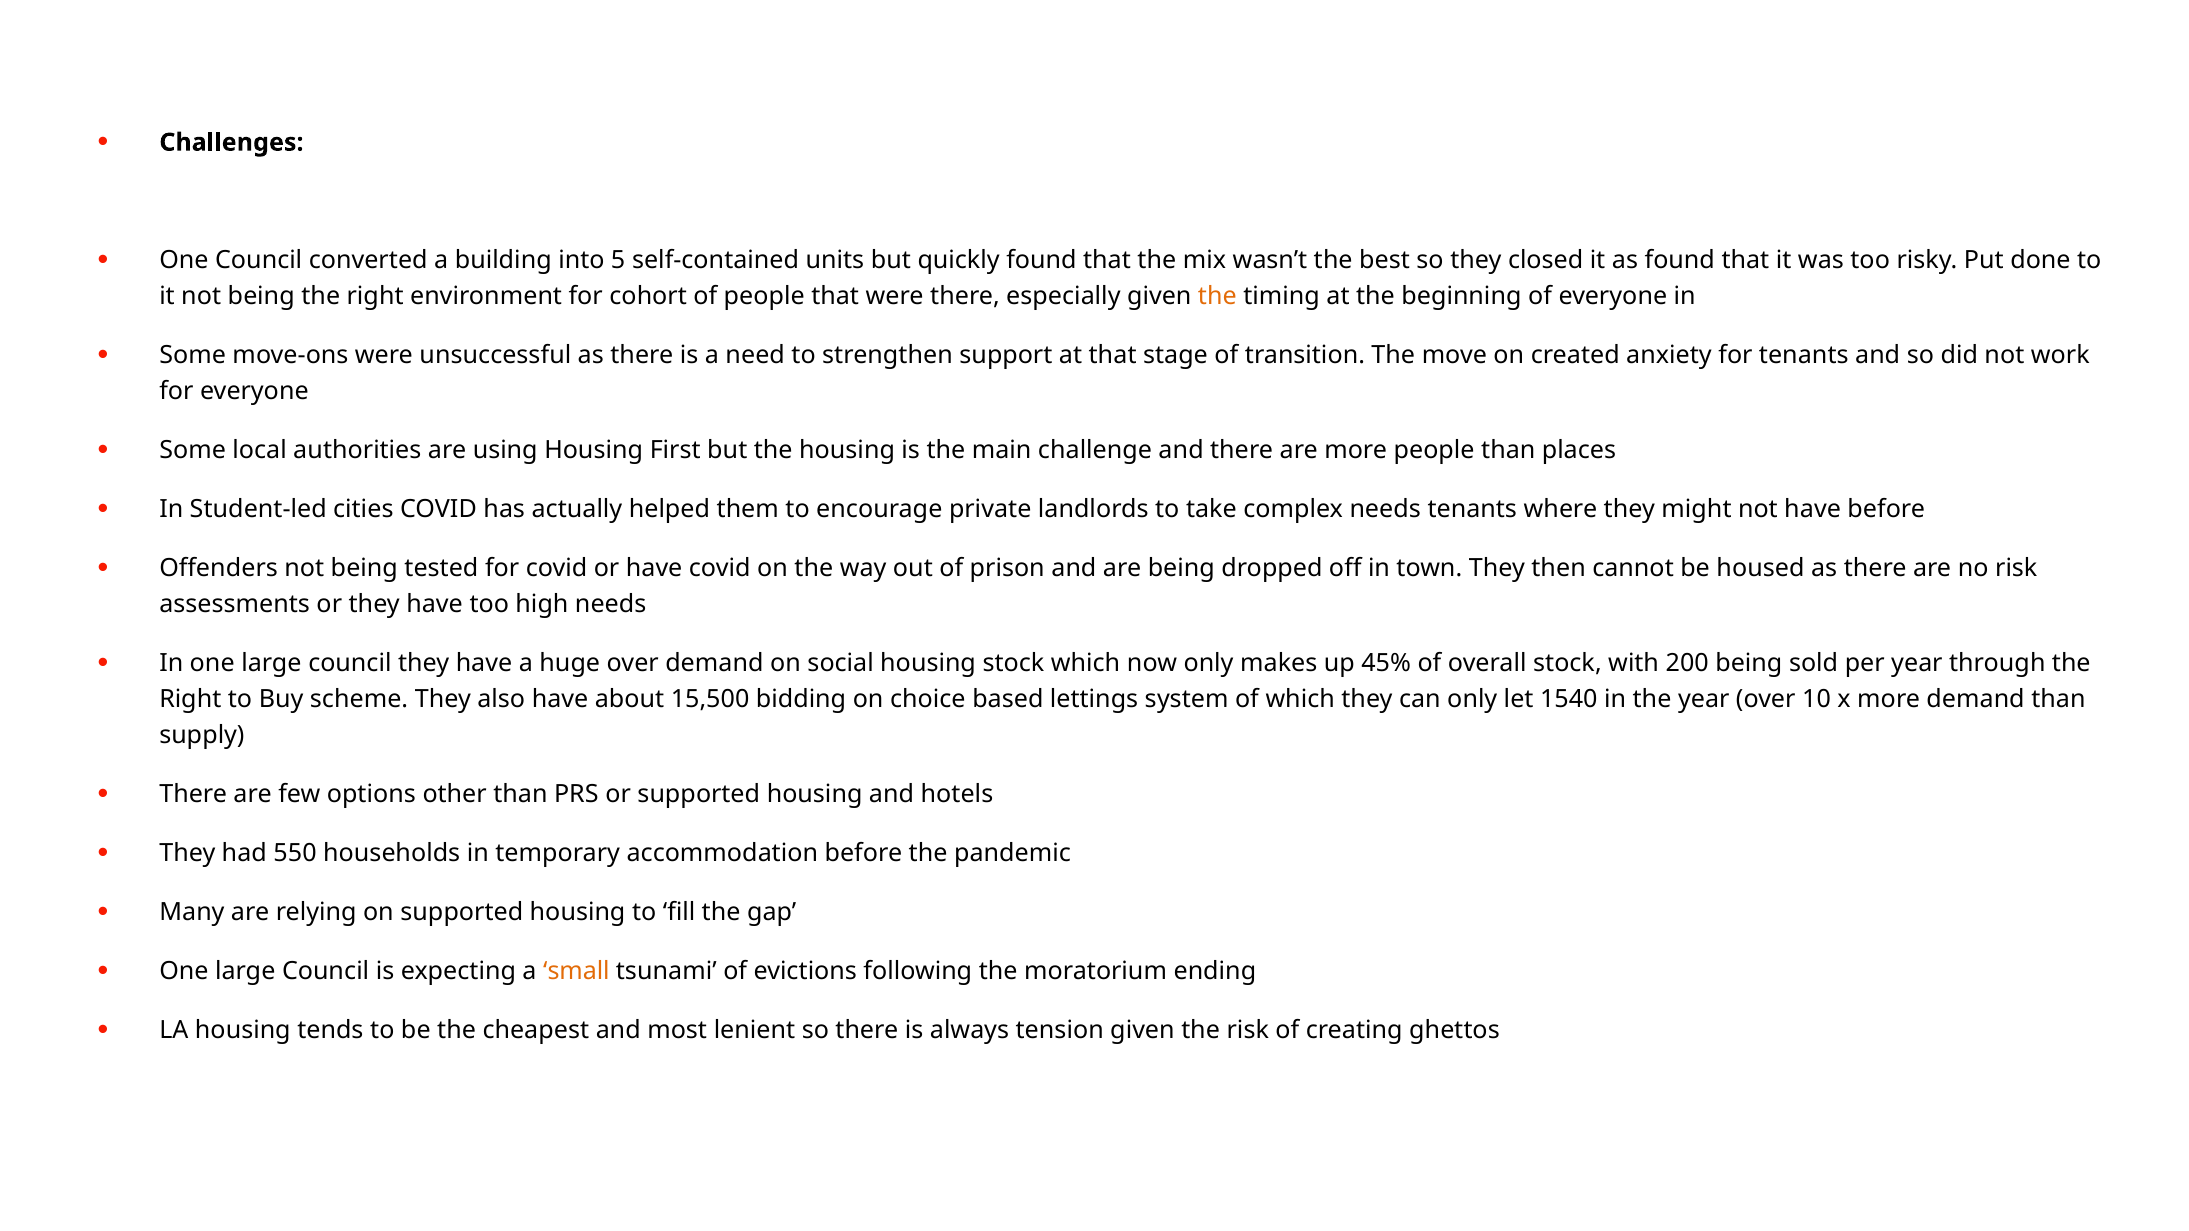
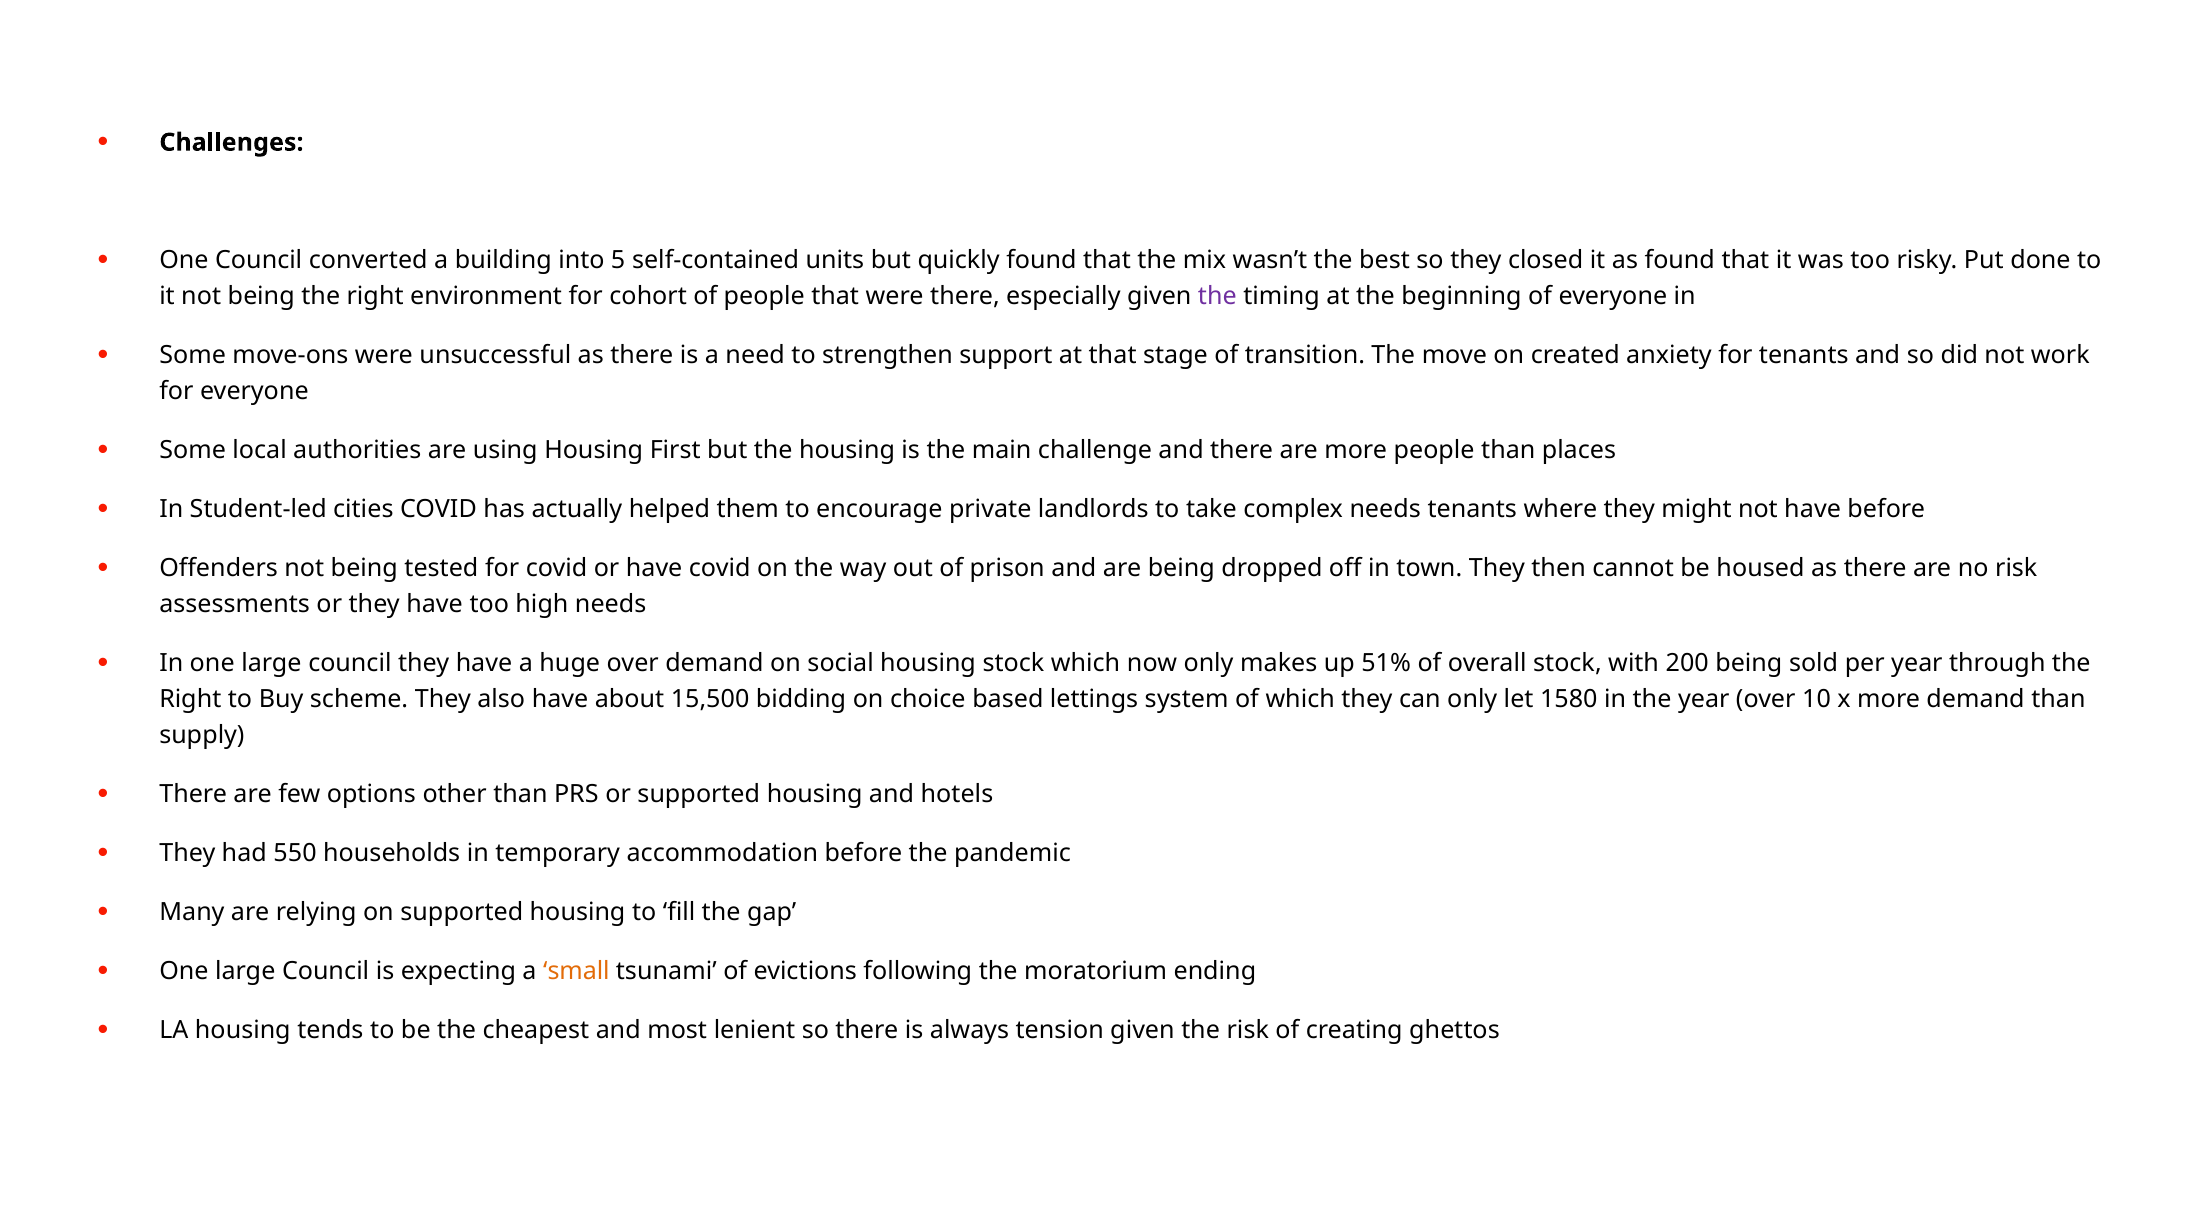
the colour: orange -> purple (1217, 296)
45%: 45% -> 51% (1386, 663)
1540: 1540 -> 1580 (1569, 700)
